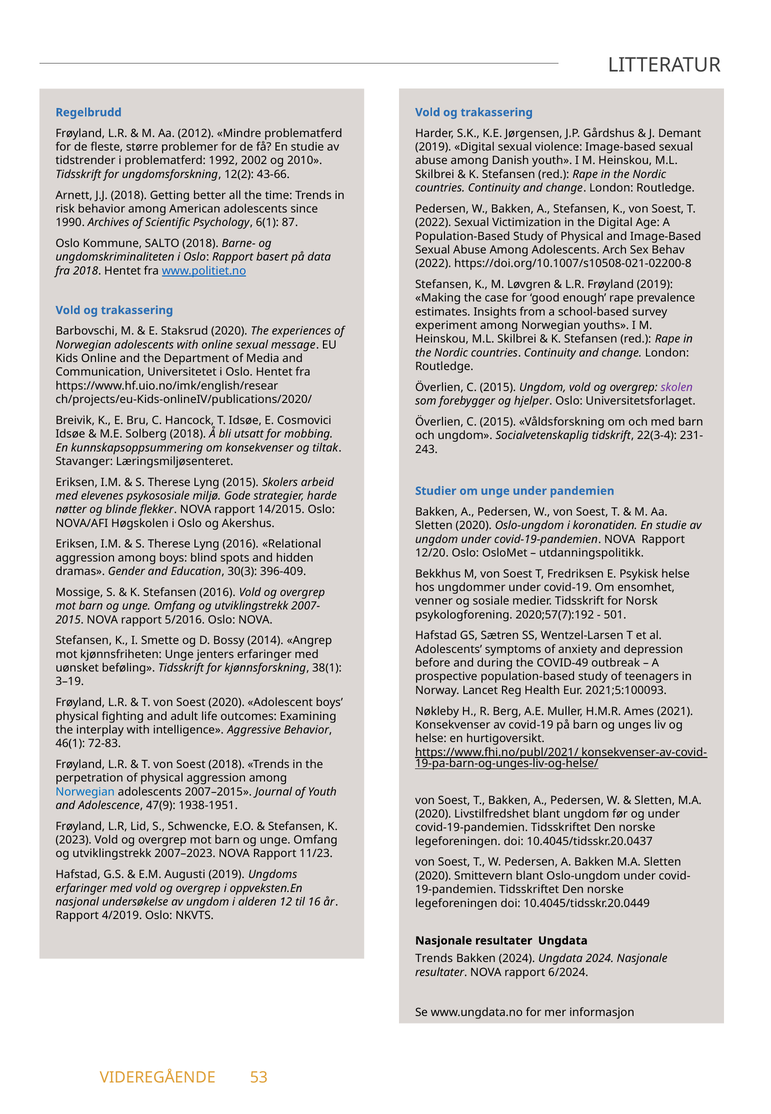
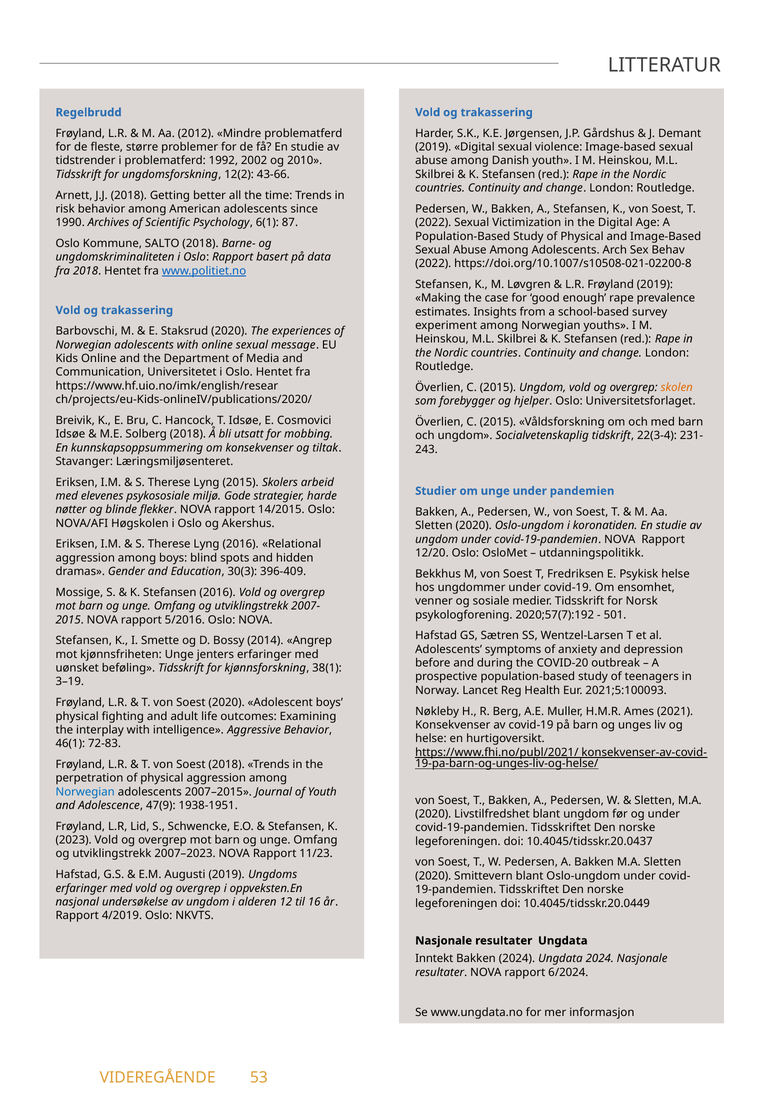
skolen colour: purple -> orange (677, 387)
COVID-49: COVID-49 -> COVID-20 (563, 663)
Trends: Trends -> Inntekt (434, 958)
